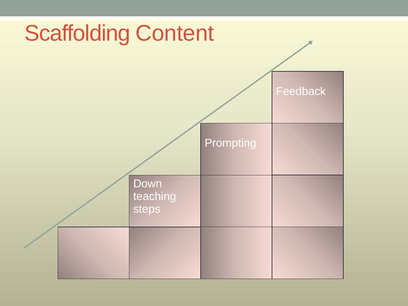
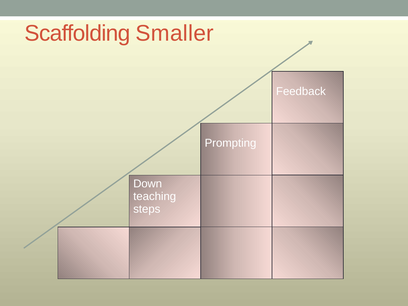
Content: Content -> Smaller (175, 33)
